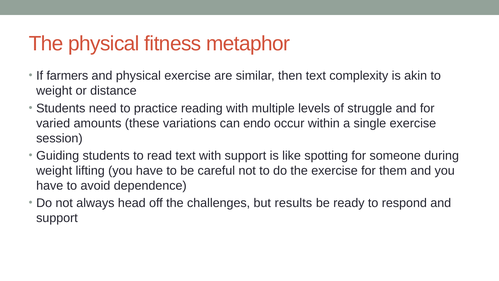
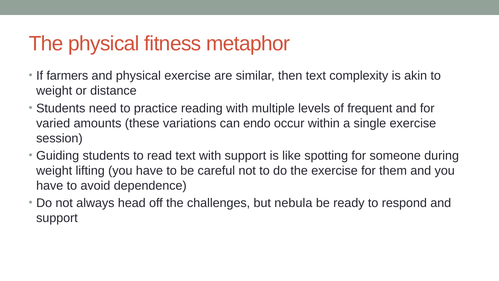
struggle: struggle -> frequent (370, 108)
results: results -> nebula (293, 203)
